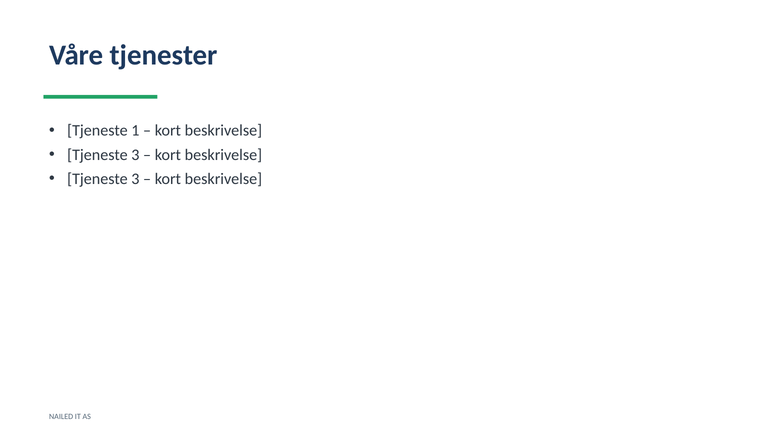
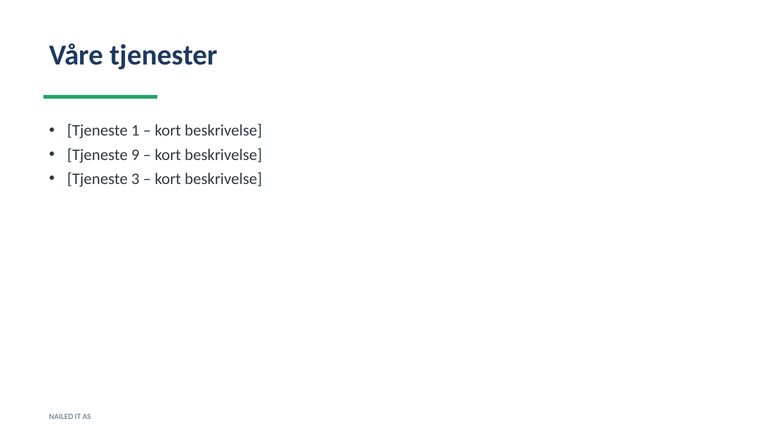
3: 3 -> 9 (135, 155)
